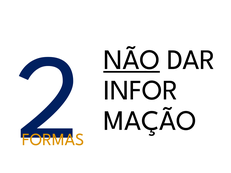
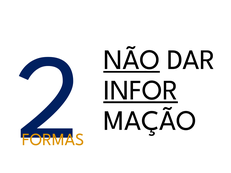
INFOR underline: none -> present (141, 90)
